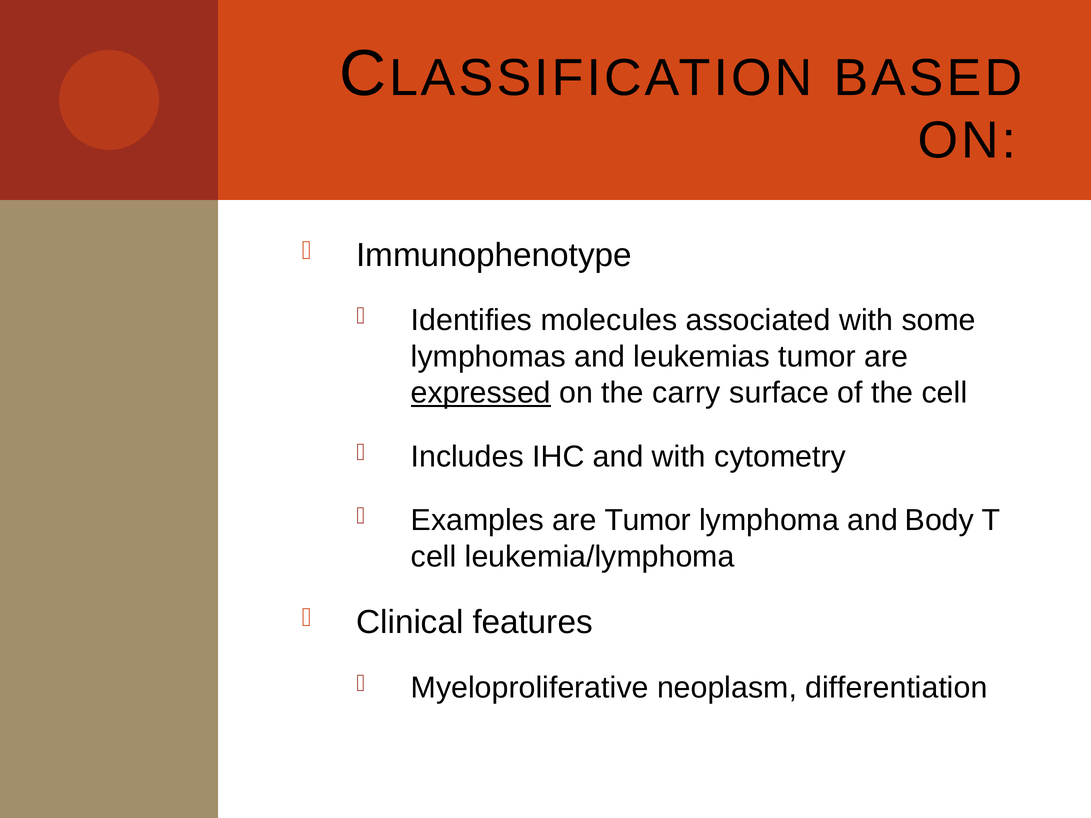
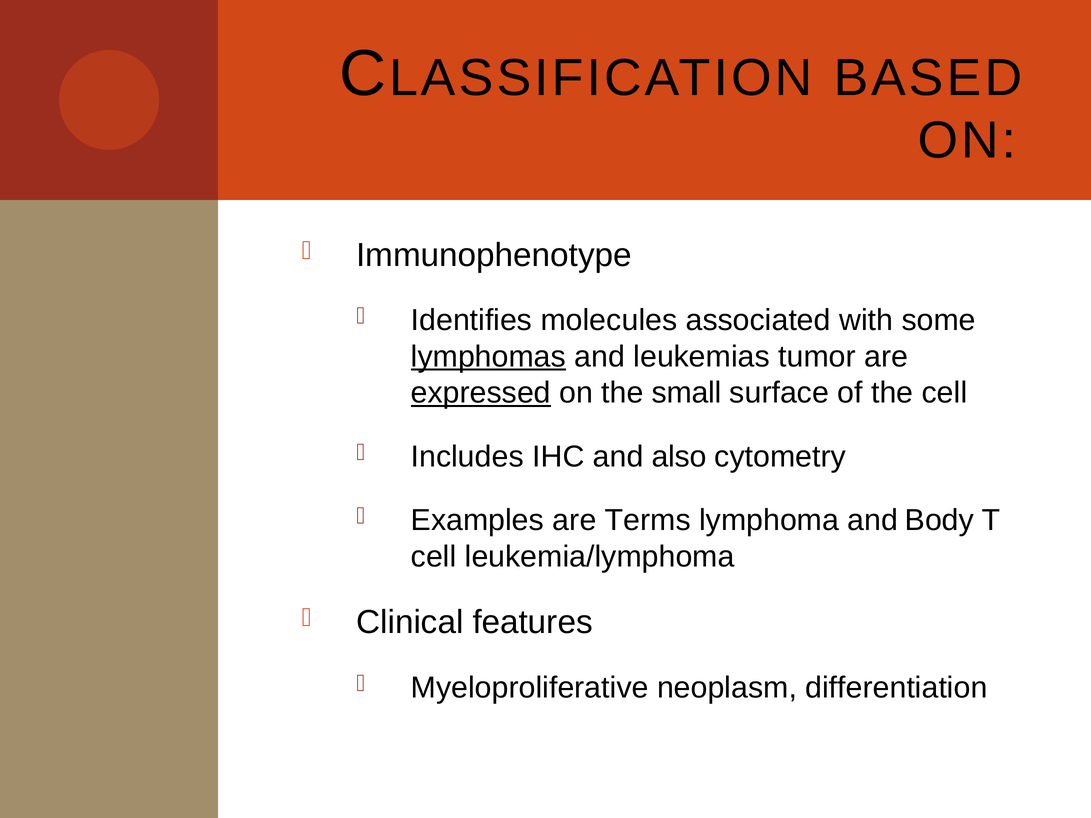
lymphomas underline: none -> present (488, 357)
carry: carry -> small (687, 393)
and with: with -> also (679, 457)
are Tumor: Tumor -> Terms (648, 520)
